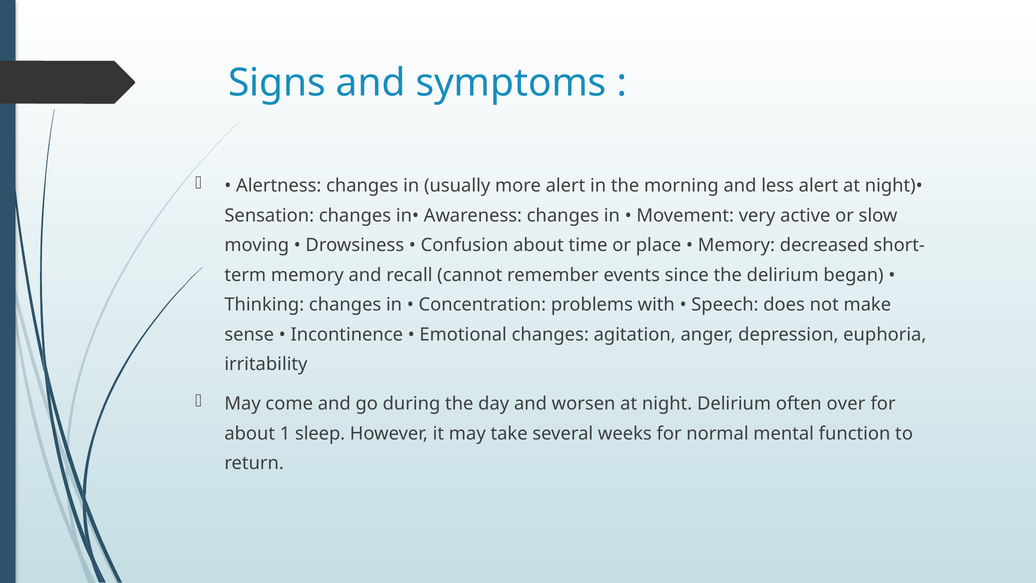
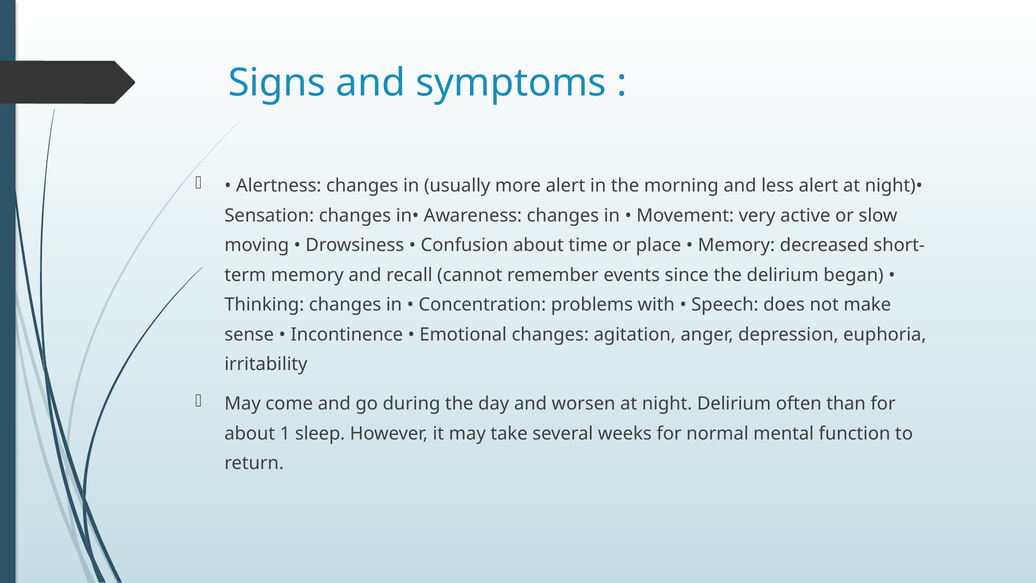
over: over -> than (846, 404)
